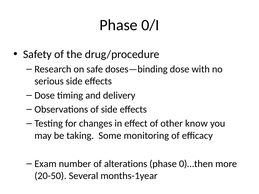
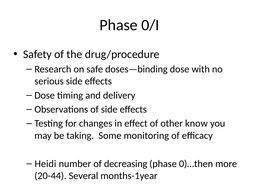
Exam: Exam -> Heidi (45, 164)
alterations: alterations -> decreasing (126, 164)
20-50: 20-50 -> 20-44 (50, 176)
